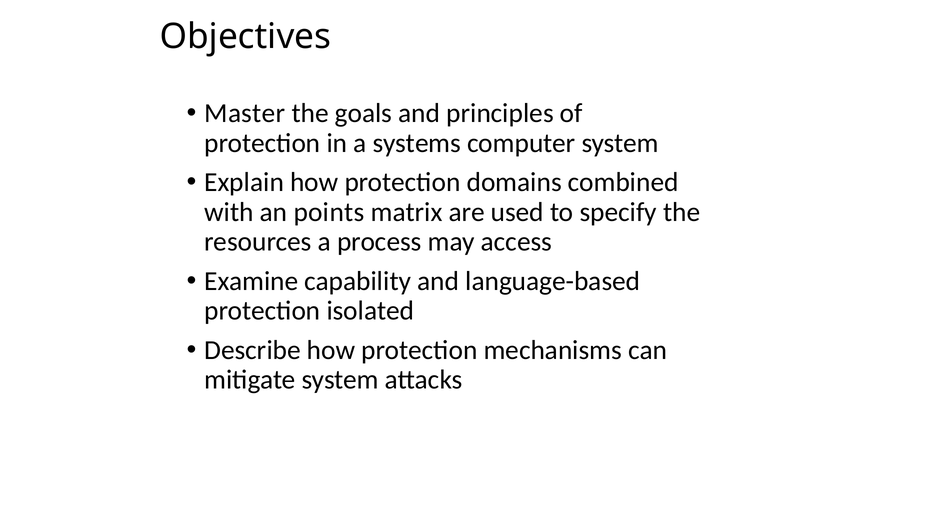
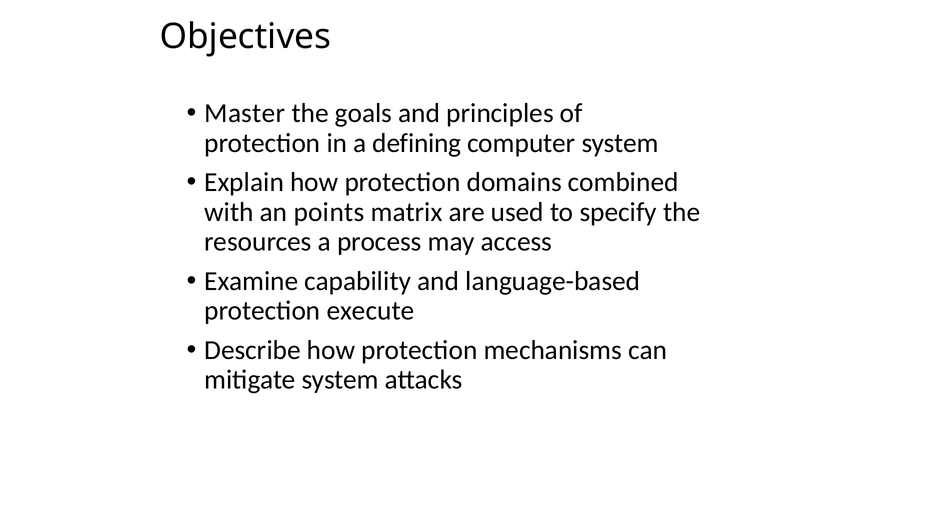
systems: systems -> defining (417, 143)
isolated: isolated -> execute (370, 311)
